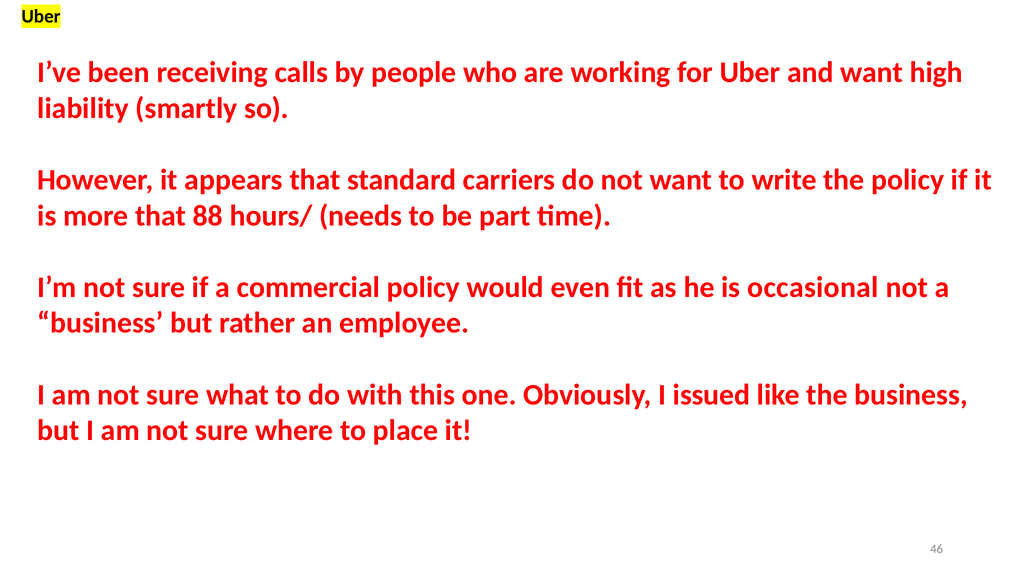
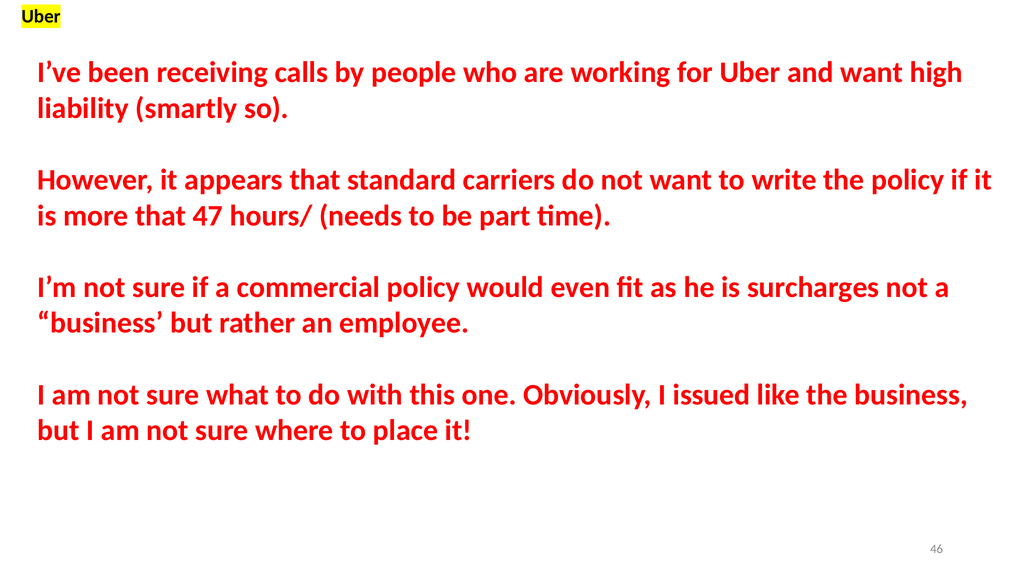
88: 88 -> 47 (208, 215)
occasional: occasional -> surcharges (813, 287)
